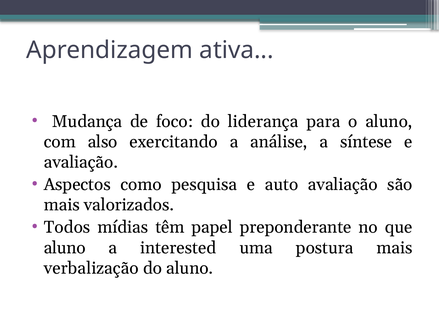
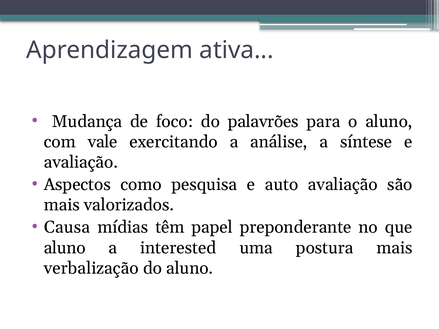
liderança: liderança -> palavrões (263, 122)
also: also -> vale (103, 142)
Todos: Todos -> Causa (67, 227)
